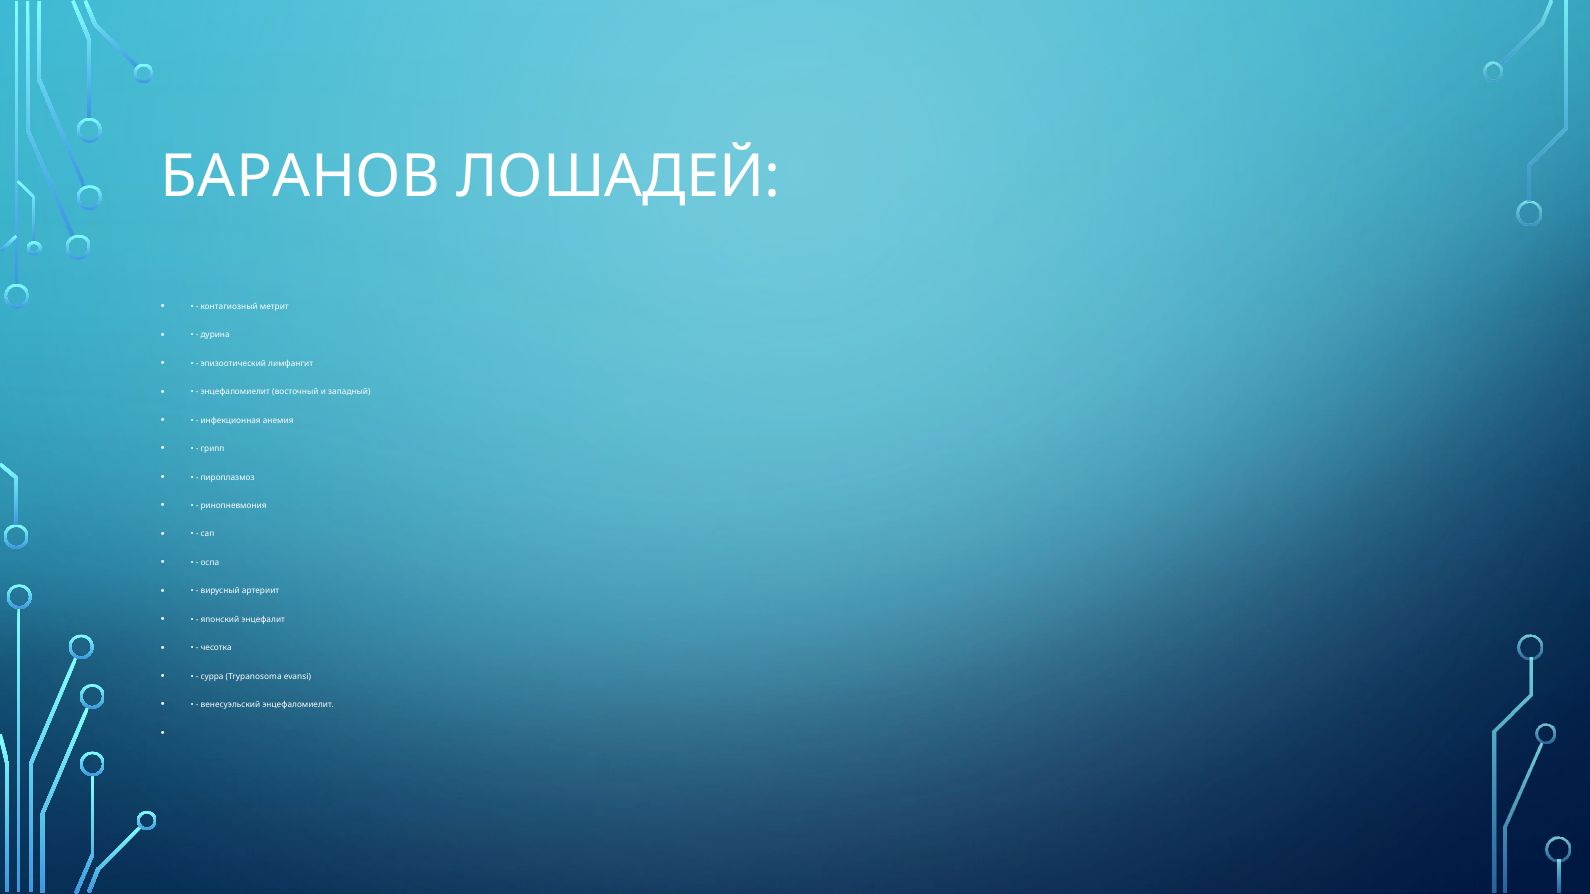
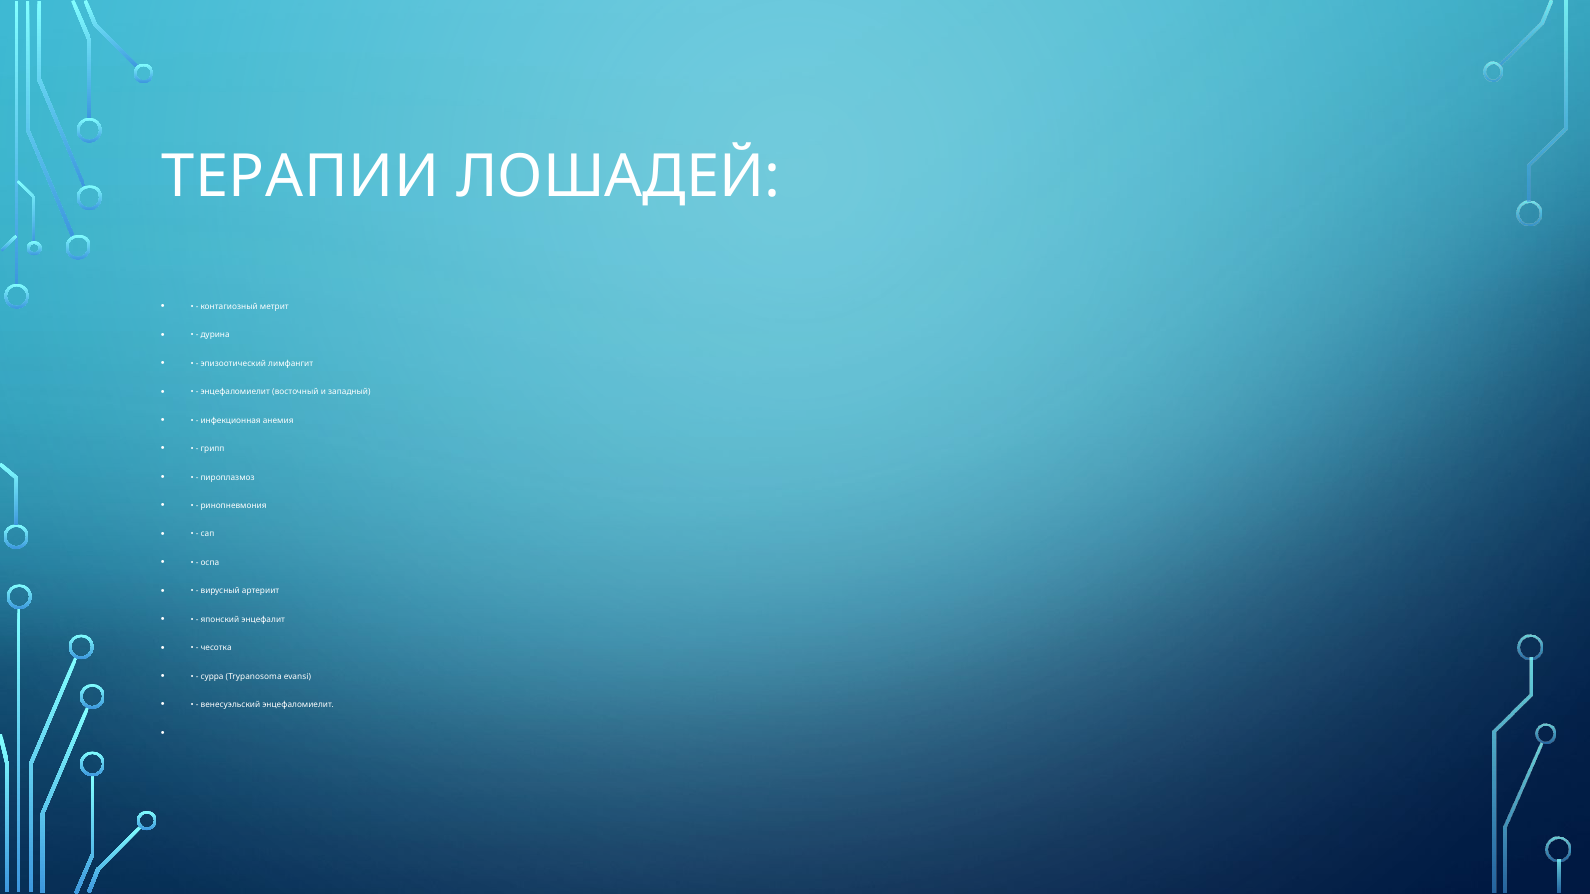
БАРАНОВ: БАРАНОВ -> ТЕРАПИИ (300, 177)
